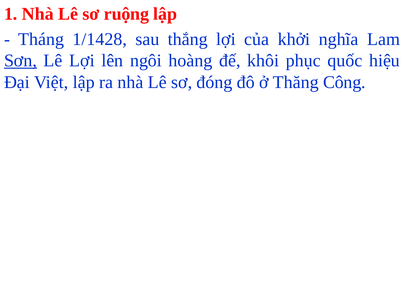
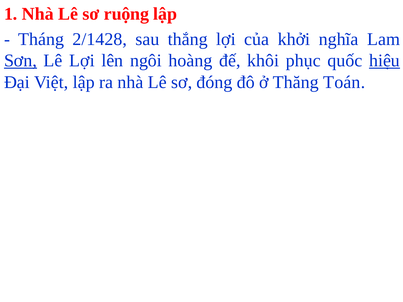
1/1428: 1/1428 -> 2/1428 (100, 39)
hiệu underline: none -> present (384, 61)
Công: Công -> Toán (344, 82)
